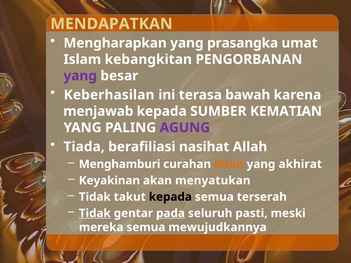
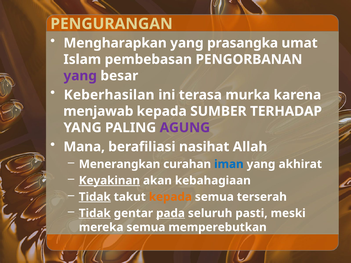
MENDAPATKAN: MENDAPATKAN -> PENGURANGAN (112, 24)
kebangkitan: kebangkitan -> pembebasan (148, 59)
bawah: bawah -> murka (248, 95)
KEMATIAN: KEMATIAN -> TERHADAP (286, 111)
Tiada: Tiada -> Mana (84, 147)
Menghamburi: Menghamburi -> Menerangkan (120, 164)
iman colour: orange -> blue (229, 164)
Keyakinan underline: none -> present (109, 181)
menyatukan: menyatukan -> kebahagiaan (213, 181)
Tidak underline: none -> present (95, 197)
kepada colour: black -> orange (170, 197)
mewujudkannya: mewujudkannya -> memperebutkan (218, 227)
